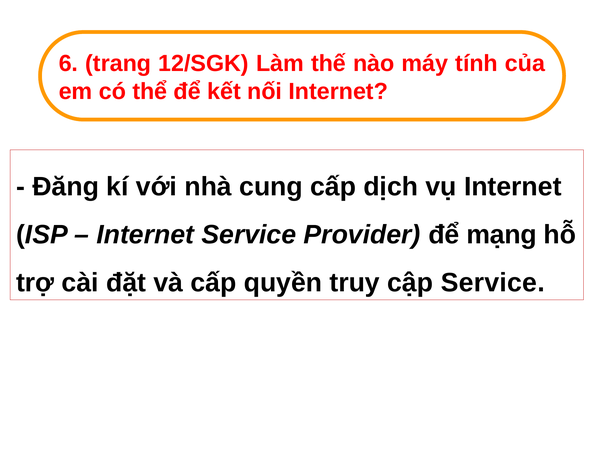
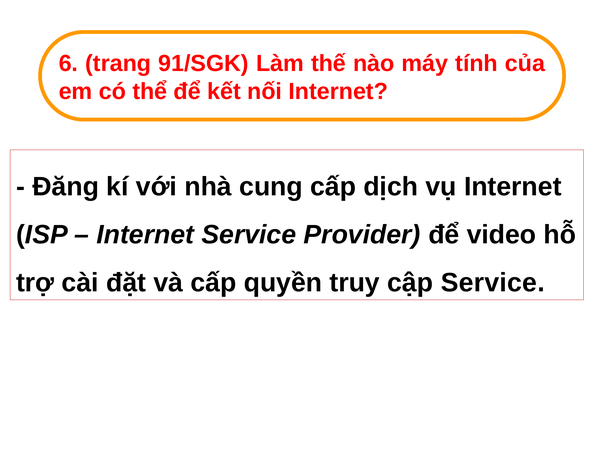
12/SGK: 12/SGK -> 91/SGK (203, 63)
mạng: mạng -> video (501, 234)
